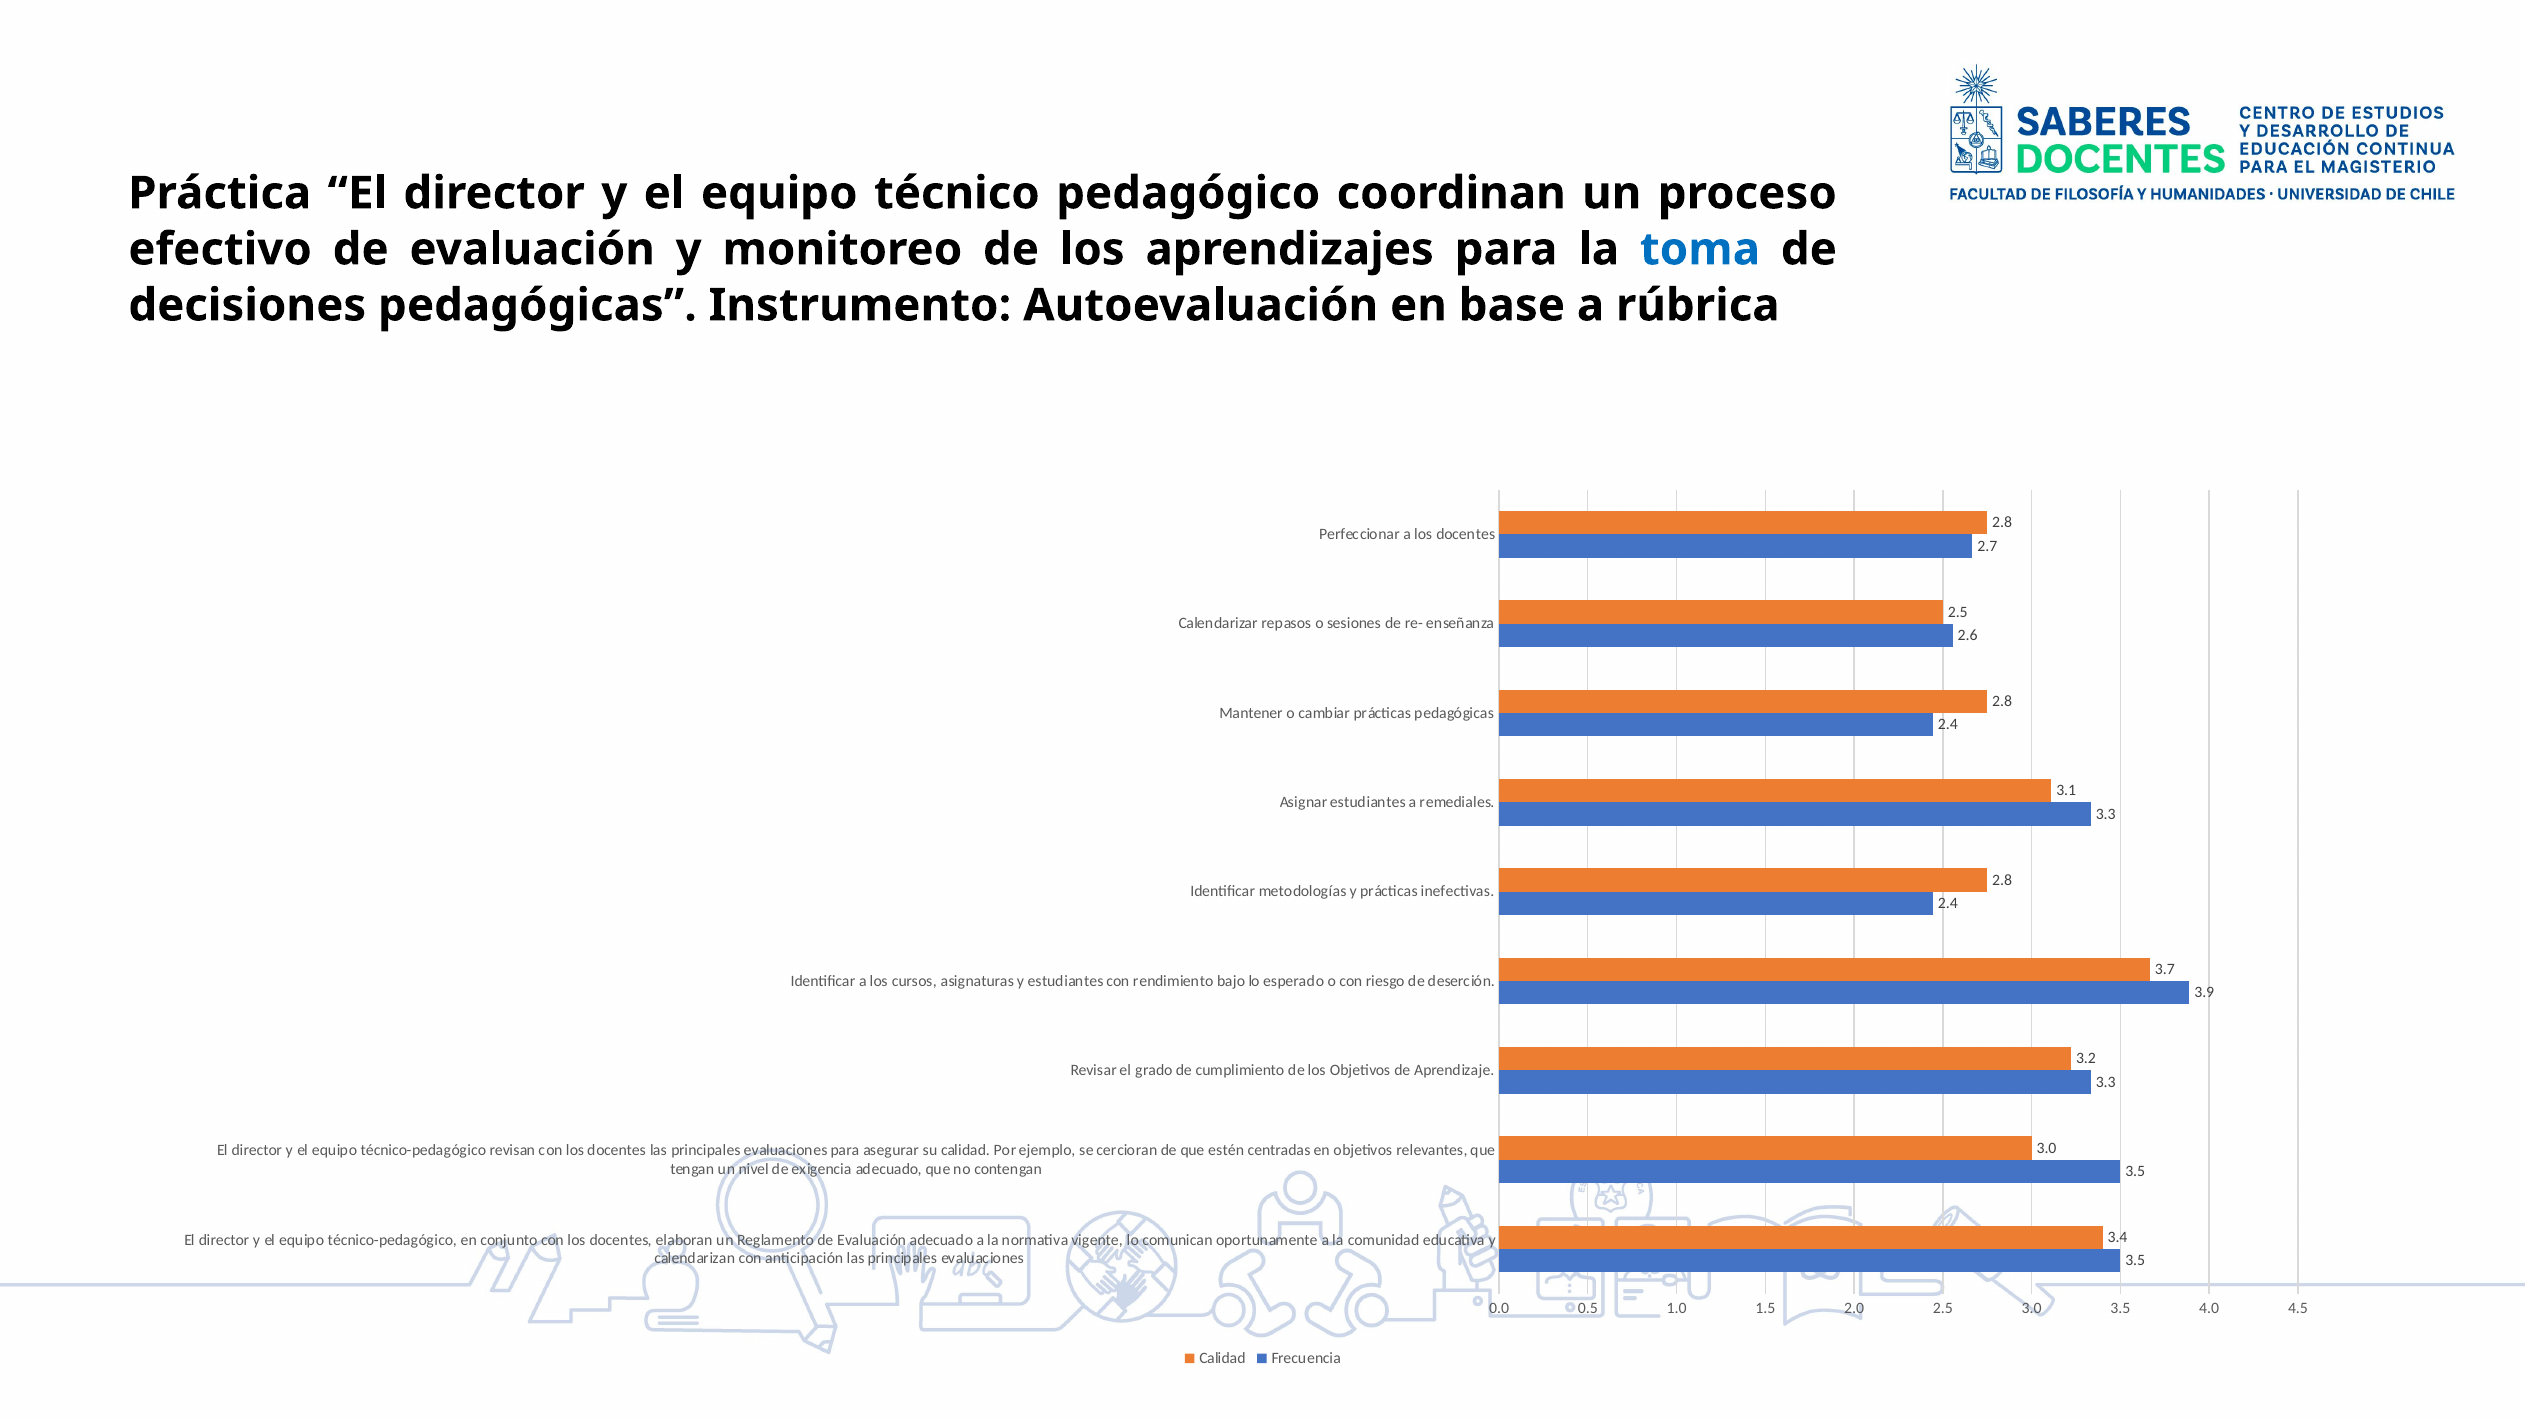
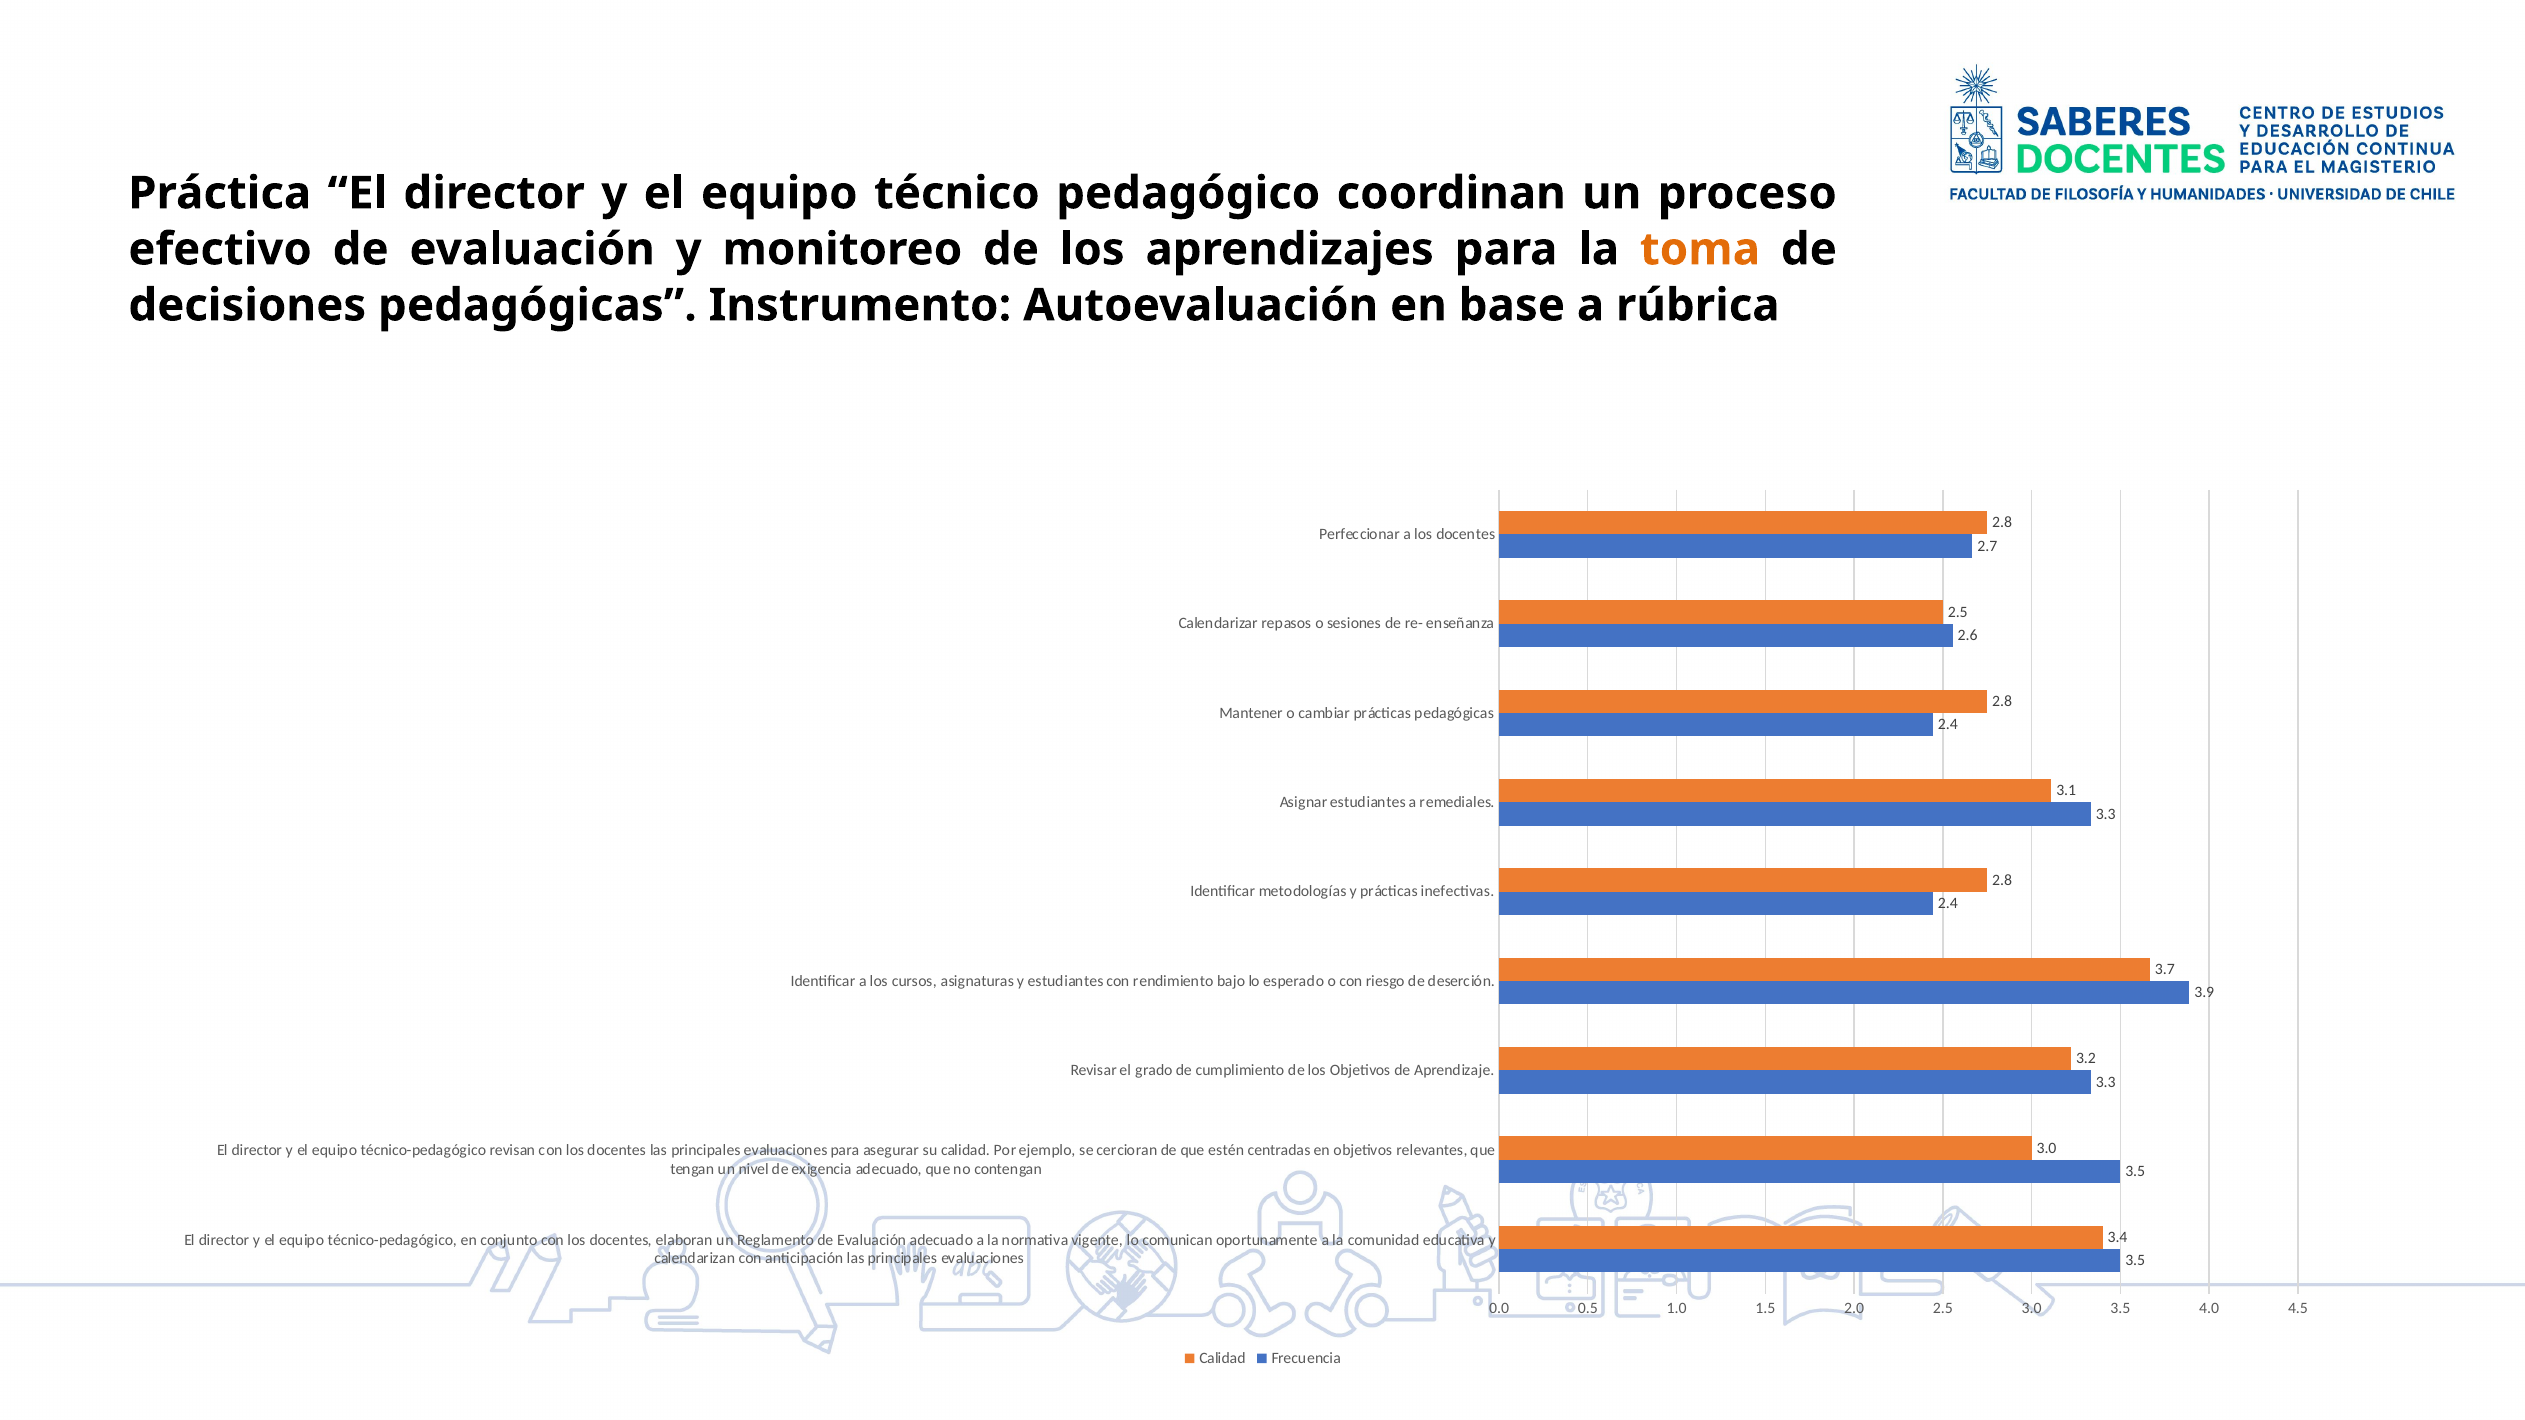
toma colour: blue -> orange (1700, 249)
